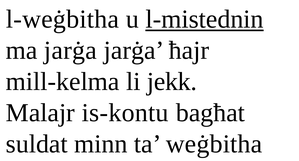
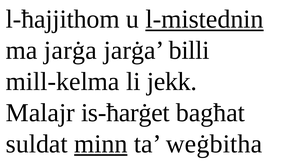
l-weġbitha: l-weġbitha -> l-ħajjithom (63, 19)
ħajr: ħajr -> billi (189, 50)
is-kontu: is-kontu -> is-ħarġet (125, 113)
minn underline: none -> present (101, 144)
